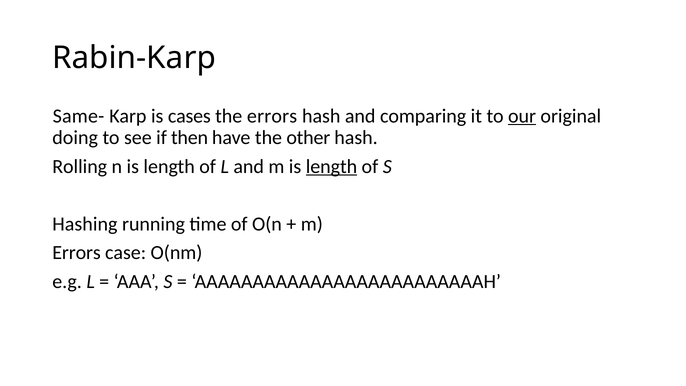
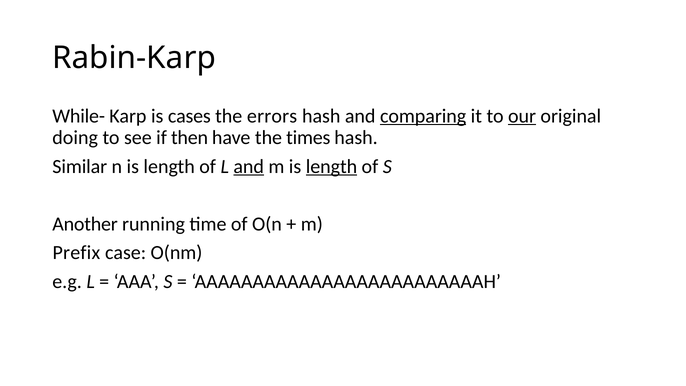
Same-: Same- -> While- (79, 116)
comparing underline: none -> present (423, 116)
other: other -> times (308, 138)
Rolling: Rolling -> Similar (80, 166)
and underline: none -> present (249, 166)
Hashing: Hashing -> Another (85, 224)
Errors: Errors -> Prefix (76, 253)
